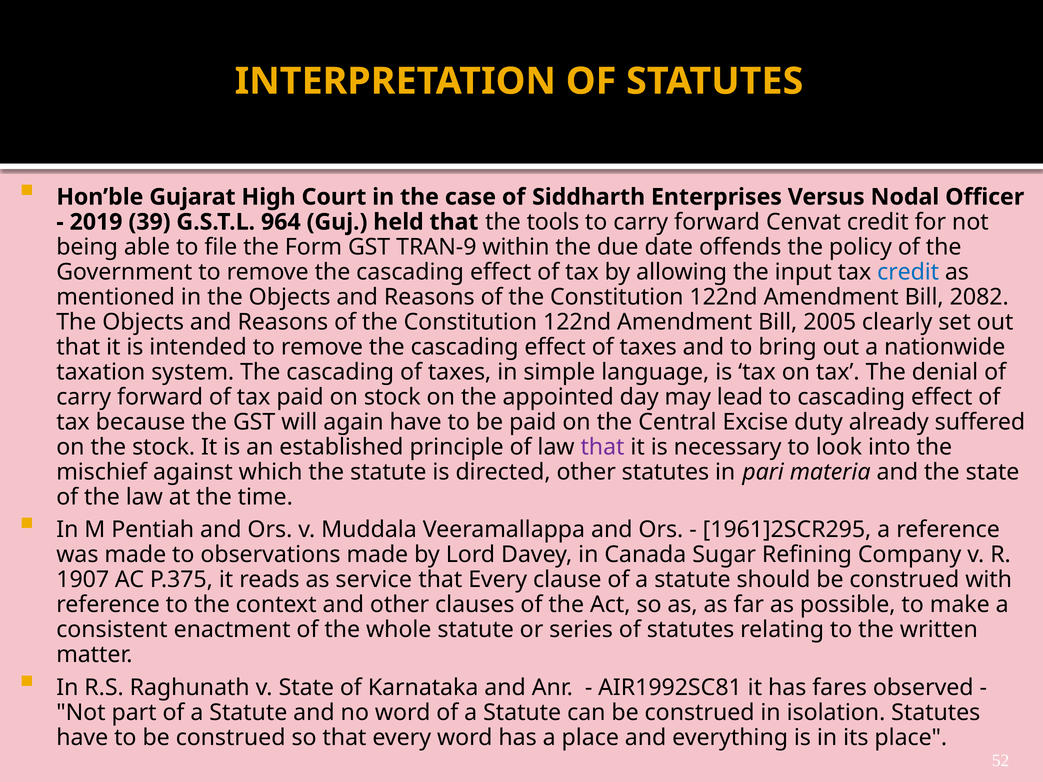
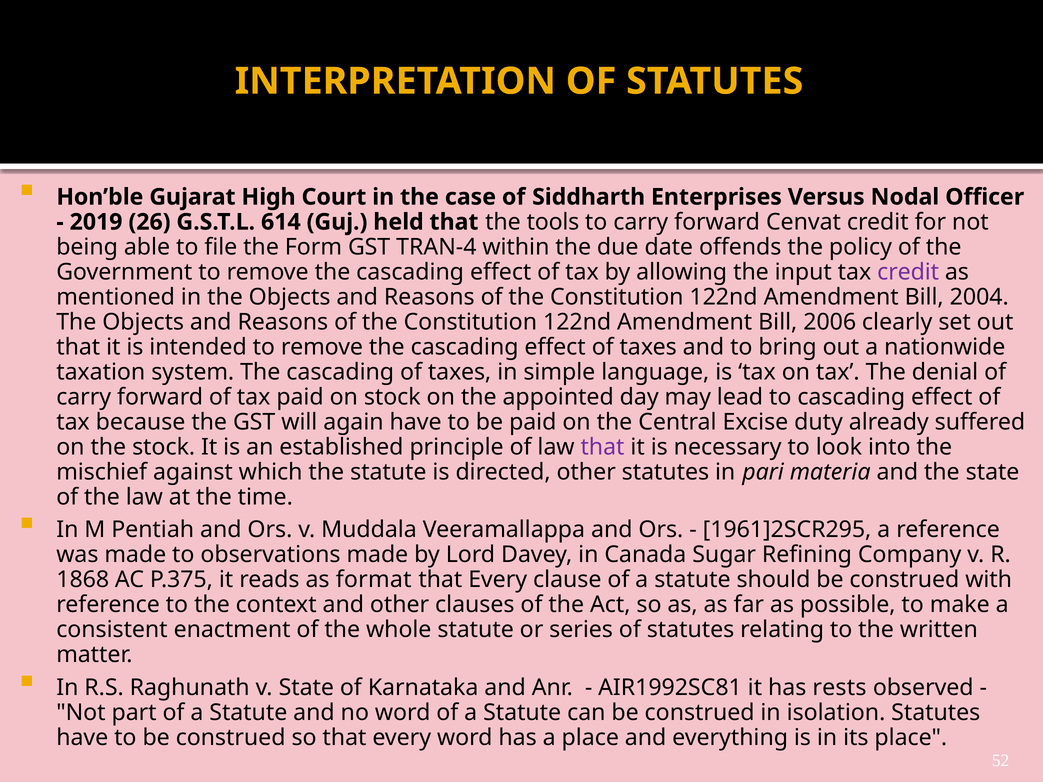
39: 39 -> 26 (150, 222)
964: 964 -> 614 (281, 222)
TRAN-9: TRAN-9 -> TRAN-4 (436, 247)
credit colour: blue -> purple (908, 272)
2082: 2082 -> 2004 (979, 297)
2005: 2005 -> 2006 (830, 322)
1907: 1907 -> 1868 (83, 580)
service: service -> format (374, 580)
fares: fares -> rests (839, 688)
